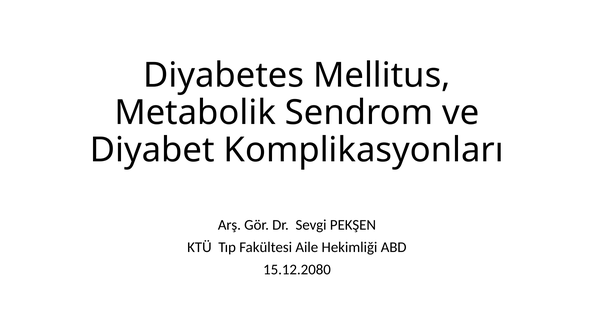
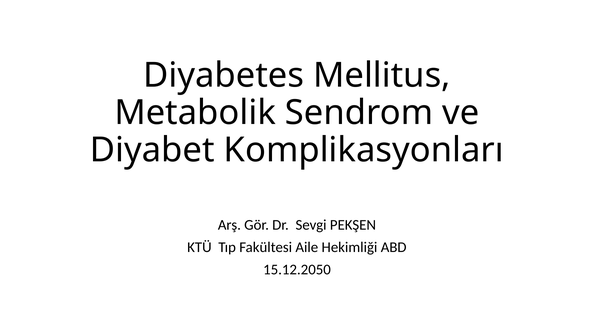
15.12.2080: 15.12.2080 -> 15.12.2050 (297, 270)
